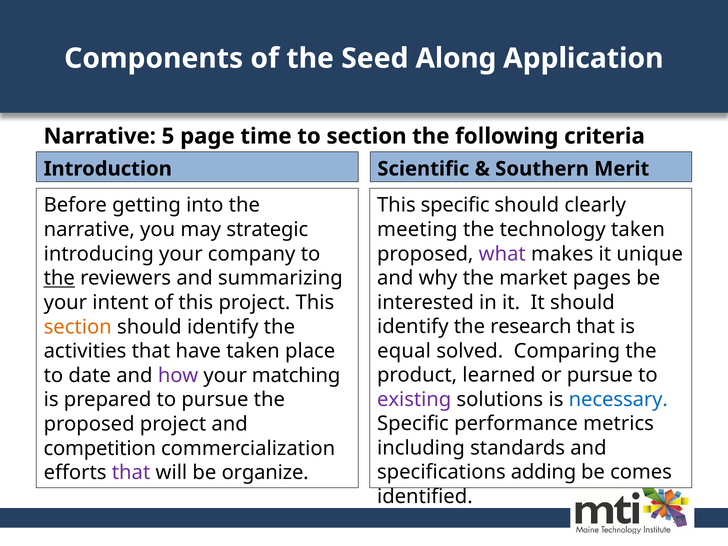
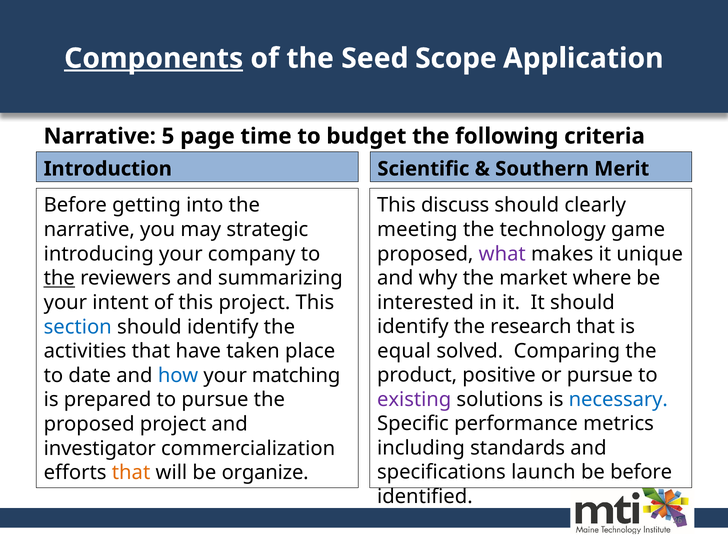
Components underline: none -> present (154, 58)
Along: Along -> Scope (456, 58)
to section: section -> budget (366, 136)
This specific: specific -> discuss (455, 205)
technology taken: taken -> game (638, 230)
pages: pages -> where (602, 278)
section colour: orange -> blue (78, 327)
learned: learned -> positive (499, 375)
how colour: purple -> blue (178, 375)
competition: competition -> investigator (100, 448)
adding: adding -> launch (543, 472)
be comes: comes -> before (641, 472)
that colour: purple -> orange (131, 473)
